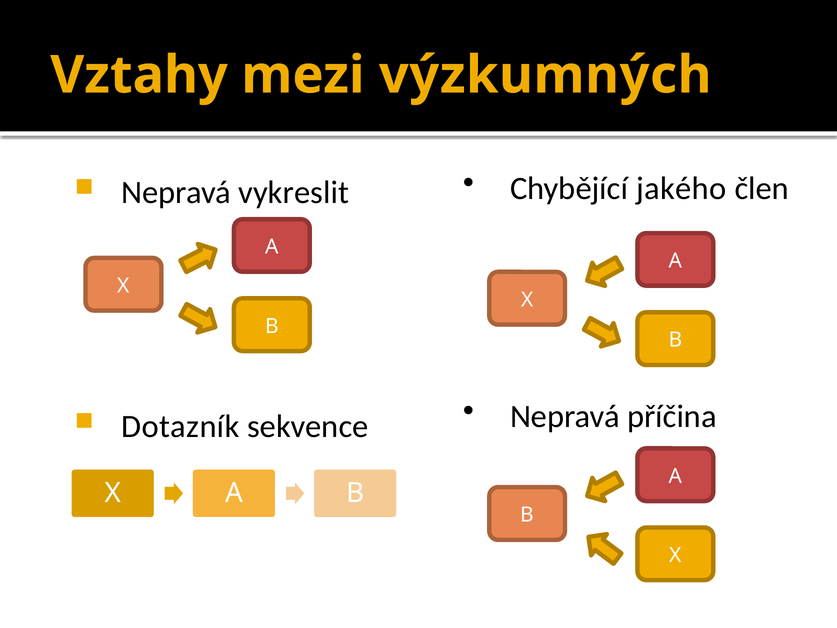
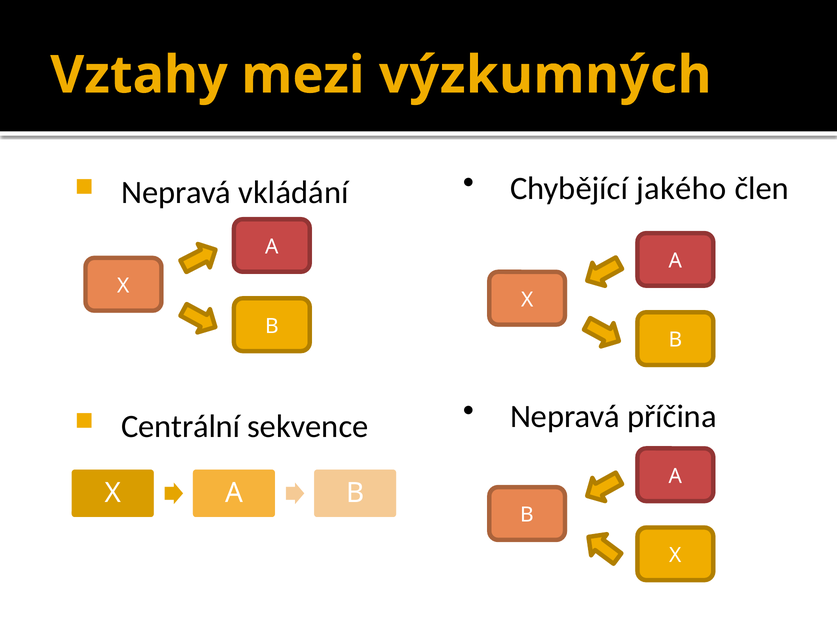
vykreslit: vykreslit -> vkládání (294, 192)
Dotazník: Dotazník -> Centrální (181, 426)
